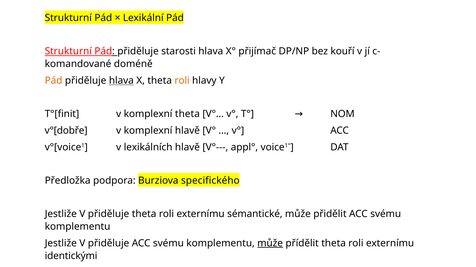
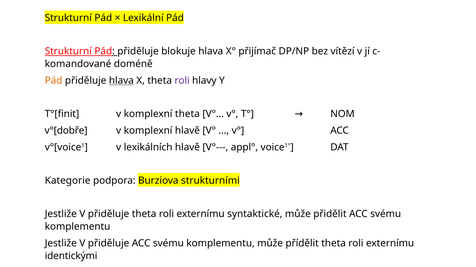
starosti: starosti -> blokuje (178, 51)
kouří: kouří -> vítězí (343, 51)
roli colour: orange -> purple (182, 81)
Předložka: Předložka -> Kategorie (68, 181)
specifického: specifického -> strukturními (210, 181)
sémantické: sémantické -> syntaktické (255, 214)
může underline: present -> none (270, 244)
